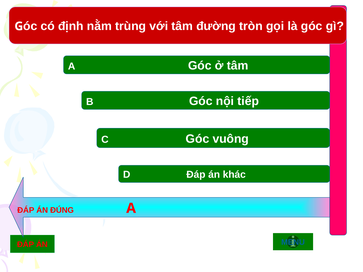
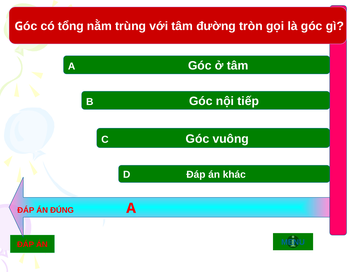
định: định -> tổng (71, 26)
